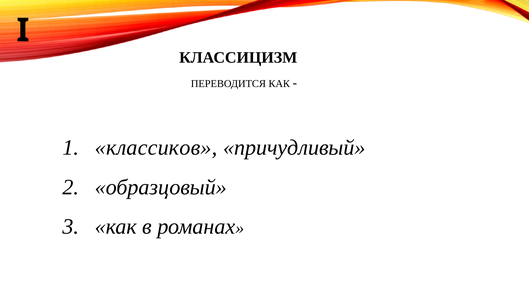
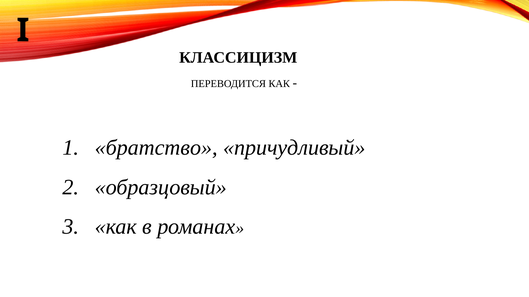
классиков: классиков -> братство (156, 148)
